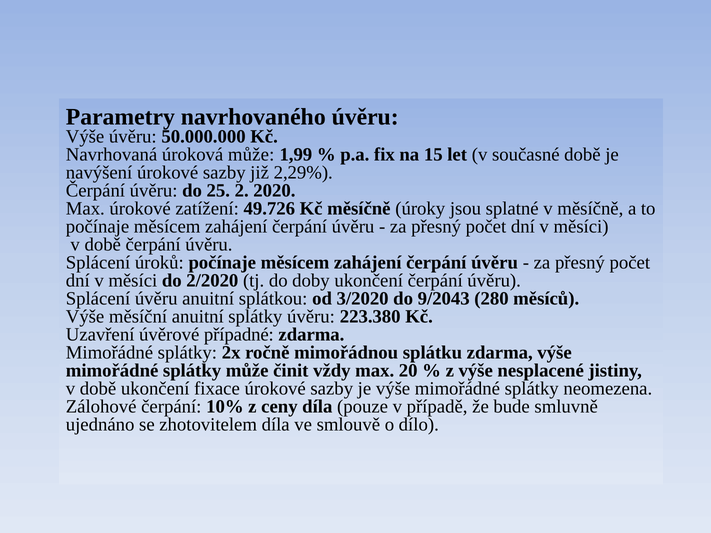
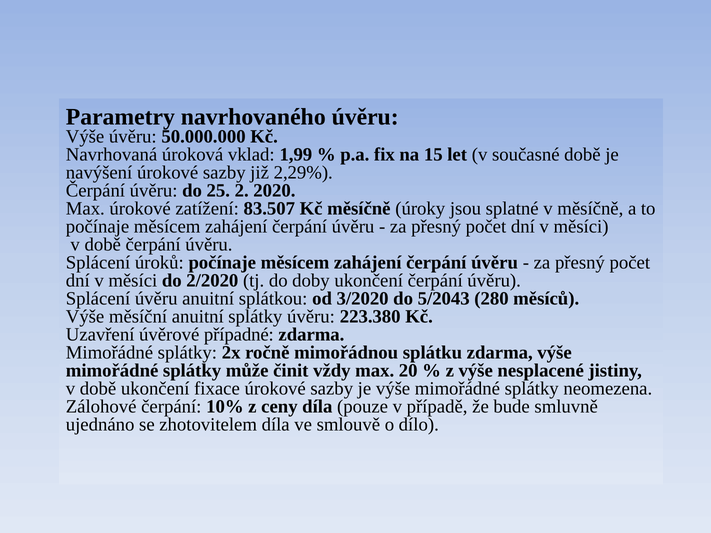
úroková může: může -> vklad (251, 155)
49.726: 49.726 -> 83.507 (269, 209)
9/2043: 9/2043 -> 5/2043 (444, 299)
